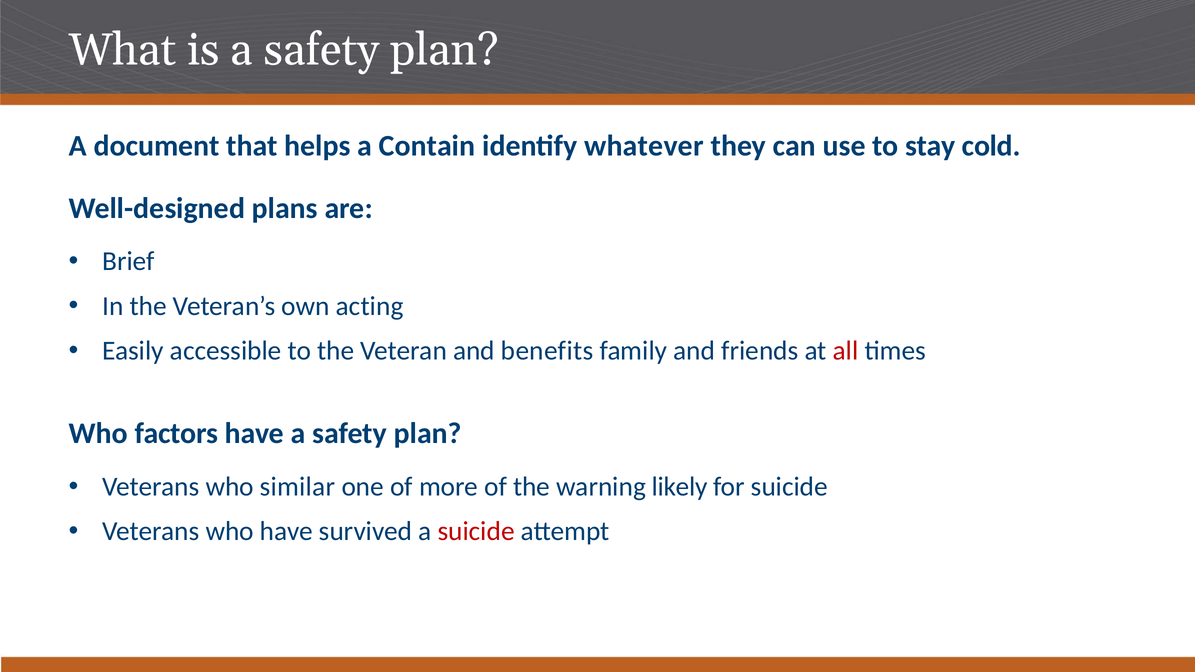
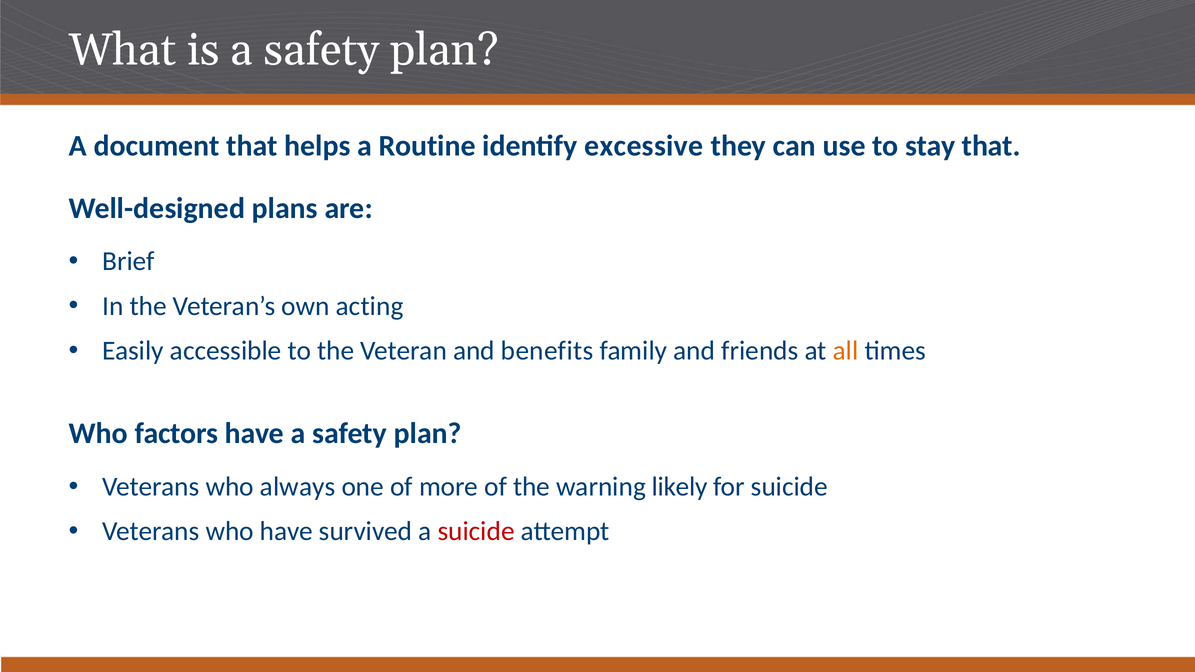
Contain: Contain -> Routine (427, 146)
whatever: whatever -> excessive (644, 146)
stay cold: cold -> that (991, 146)
all colour: red -> orange (846, 351)
similar: similar -> always (298, 487)
